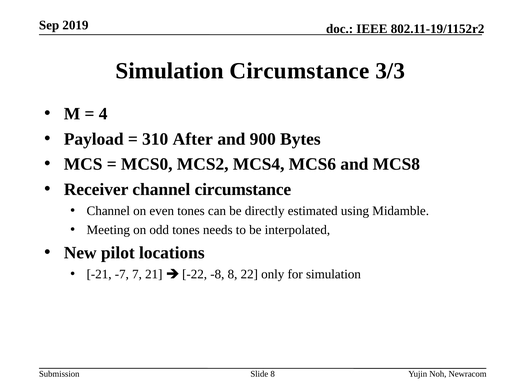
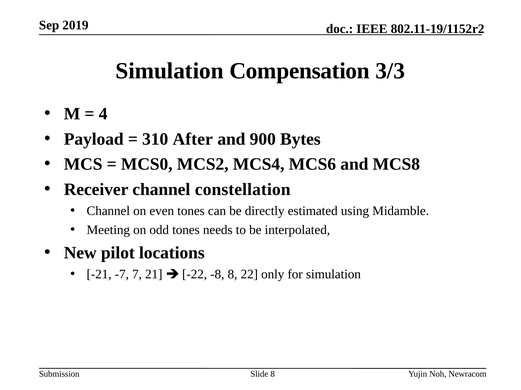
Simulation Circumstance: Circumstance -> Compensation (300, 71)
channel circumstance: circumstance -> constellation (243, 190)
